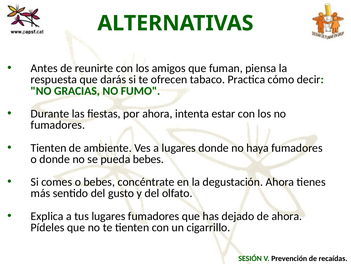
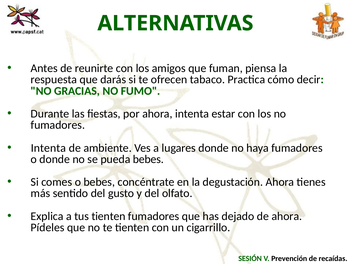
Tienten: Tienten -> Intenta (48, 147)
tus lugares: lugares -> tienten (109, 216)
